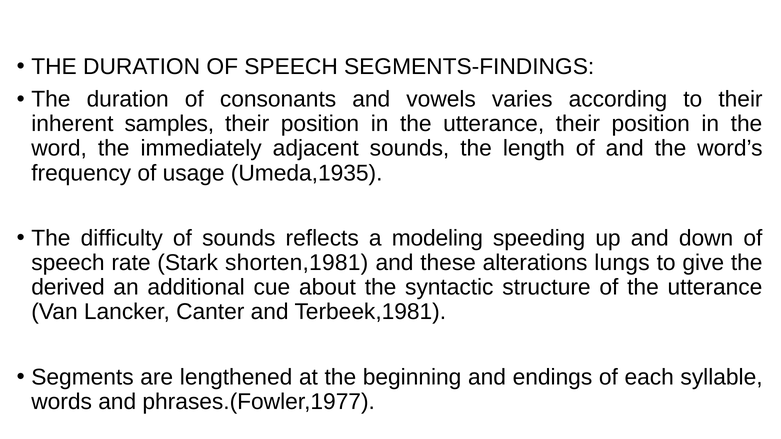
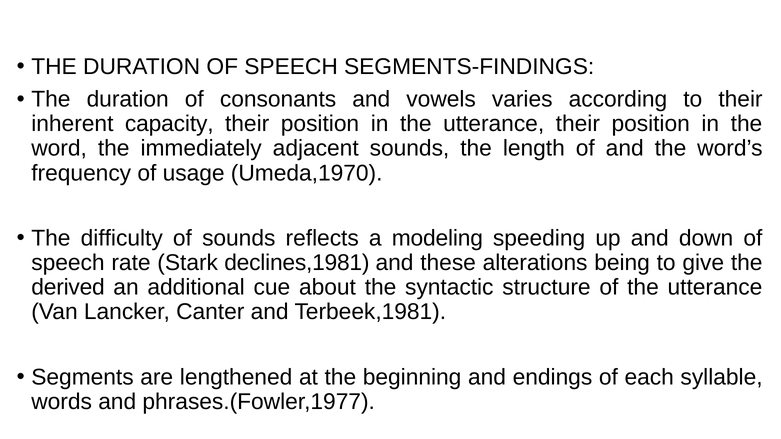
samples: samples -> capacity (169, 124)
Umeda,1935: Umeda,1935 -> Umeda,1970 (307, 173)
shorten,1981: shorten,1981 -> declines,1981 (297, 263)
lungs: lungs -> being (622, 263)
